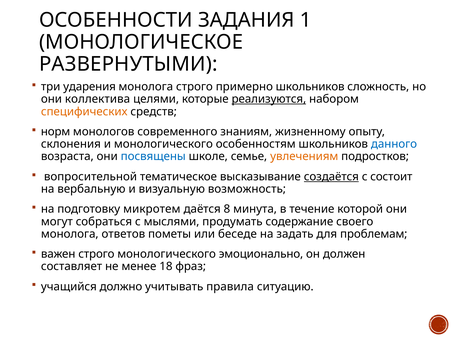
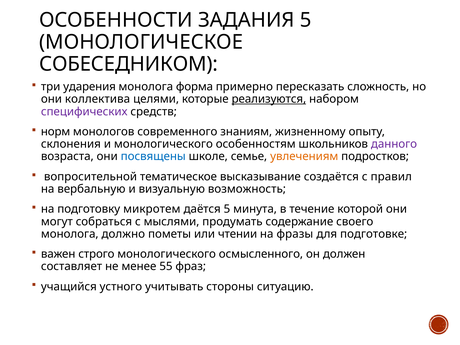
ЗАДАНИЯ 1: 1 -> 5 (306, 20)
РАЗВЕРНУТЫМИ: РАЗВЕРНУТЫМИ -> СОБЕСЕДНИКОМ (129, 64)
монолога строго: строго -> форма (195, 87)
примерно школьников: школьников -> пересказать (310, 87)
специфических colour: orange -> purple (84, 112)
данного colour: blue -> purple (394, 144)
создаётся underline: present -> none (331, 177)
состоит: состоит -> правил (391, 177)
даётся 8: 8 -> 5 (227, 209)
ответов: ответов -> должно (123, 234)
беседе: беседе -> чтении (238, 234)
задать: задать -> фразы (295, 234)
проблемам: проблемам -> подготовке (374, 234)
эмоционально: эмоционально -> осмысленного (261, 254)
18: 18 -> 55 (166, 266)
должно: должно -> устного (121, 287)
правила: правила -> стороны (230, 287)
